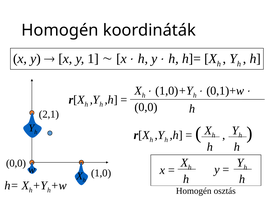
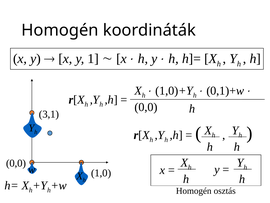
2,1: 2,1 -> 3,1 (49, 114)
